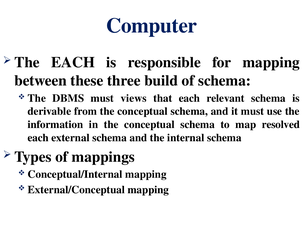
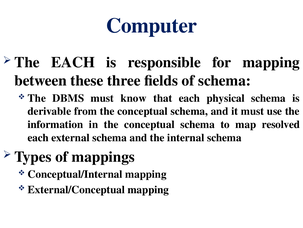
build: build -> ﬁelds (161, 80)
views: views -> know (134, 98)
relevant: relevant -> physical (226, 98)
